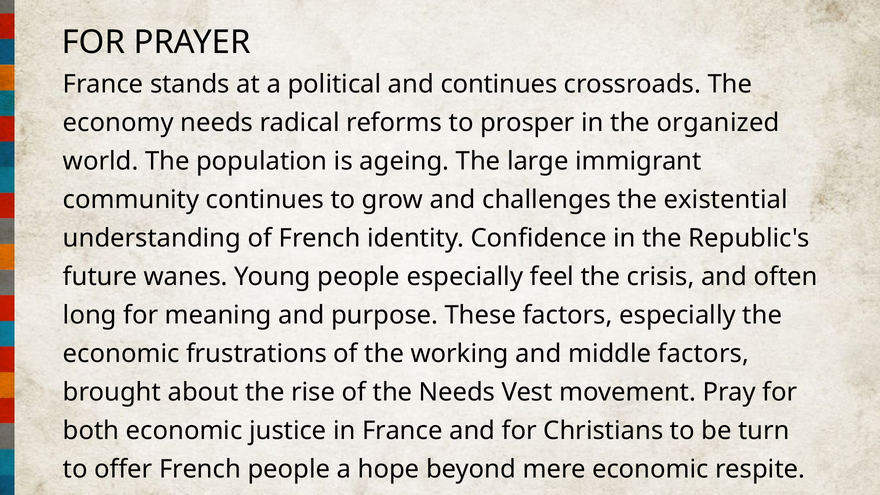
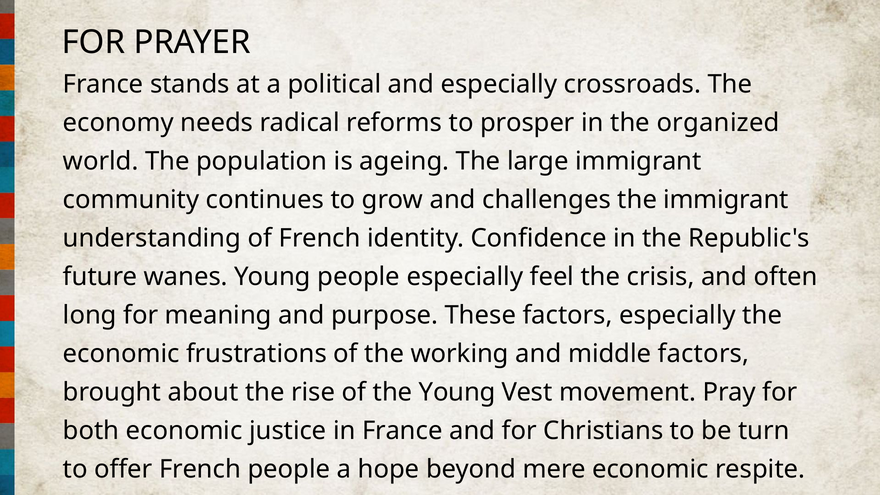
and continues: continues -> especially (499, 84)
the existential: existential -> immigrant (726, 200)
the Needs: Needs -> Young (457, 392)
